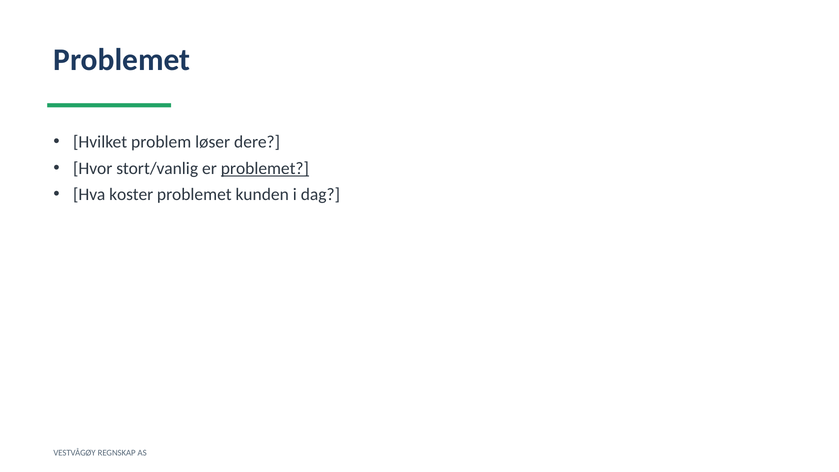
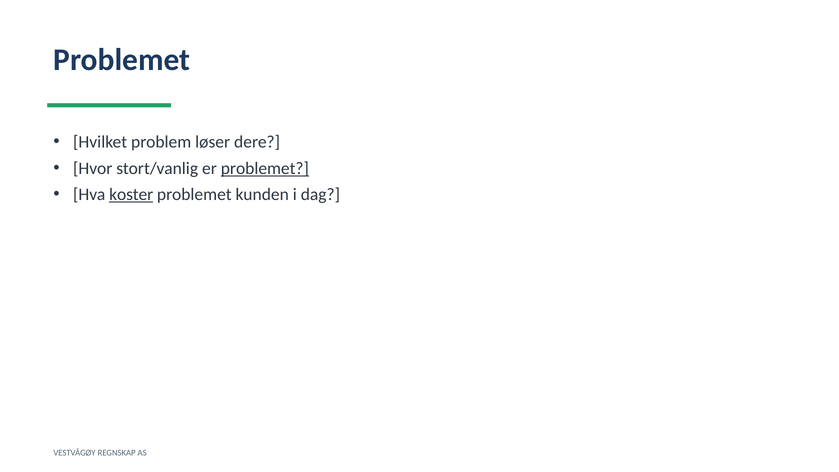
koster underline: none -> present (131, 195)
